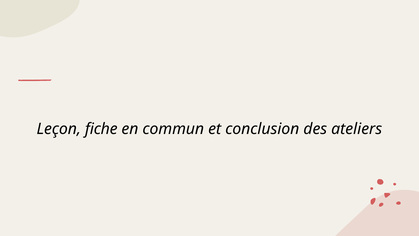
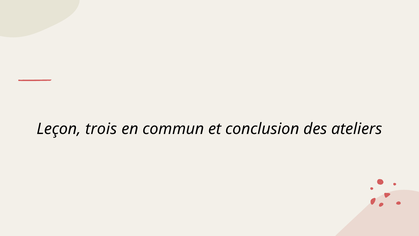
fiche: fiche -> trois (101, 129)
